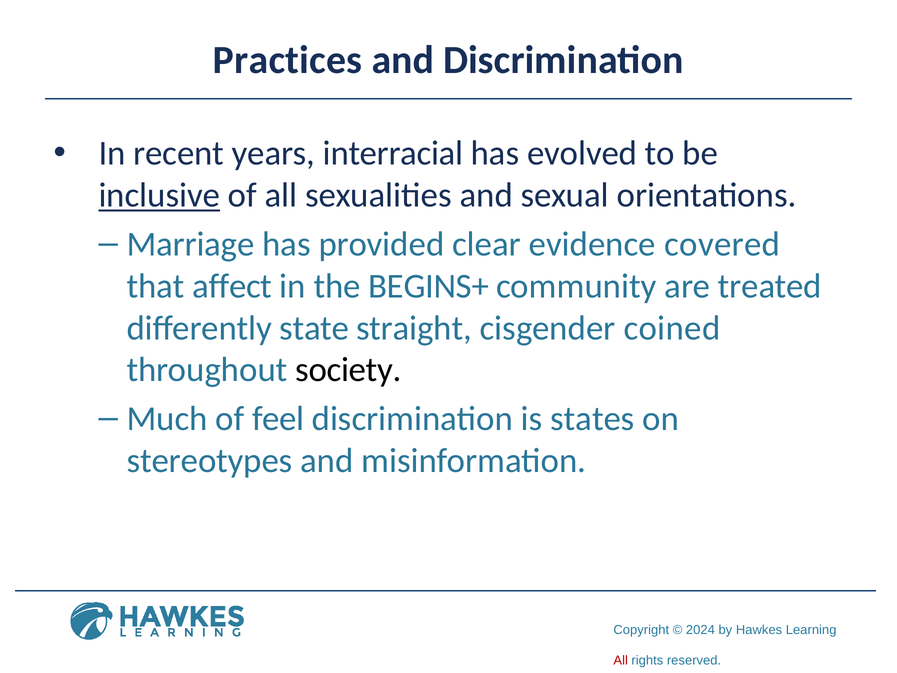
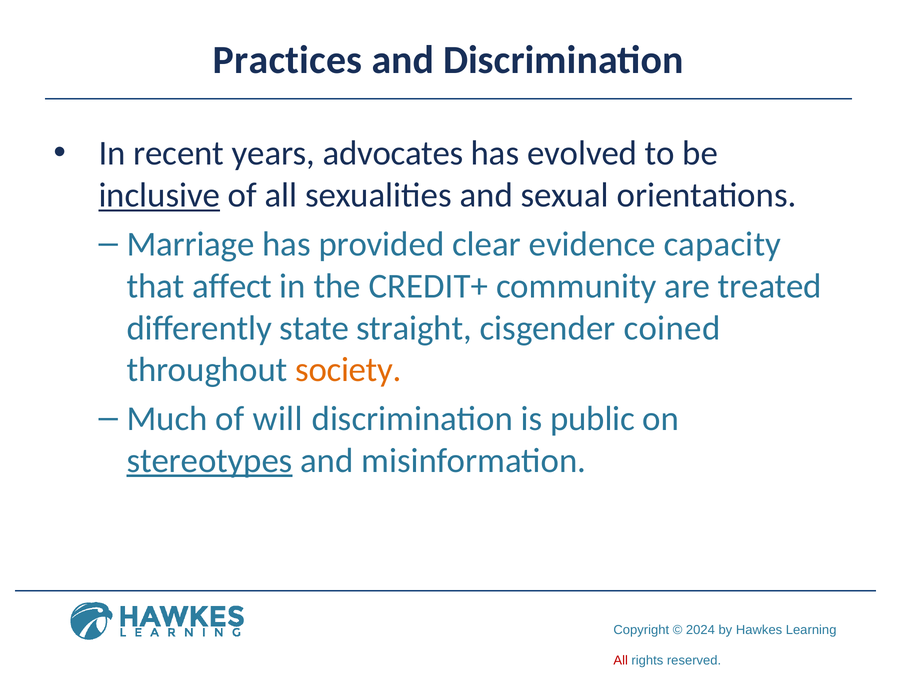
interracial: interracial -> advocates (393, 153)
covered: covered -> capacity (722, 244)
BEGINS+: BEGINS+ -> CREDIT+ (428, 286)
society colour: black -> orange (349, 370)
feel: feel -> will (278, 419)
states: states -> public (593, 419)
stereotypes underline: none -> present (210, 461)
